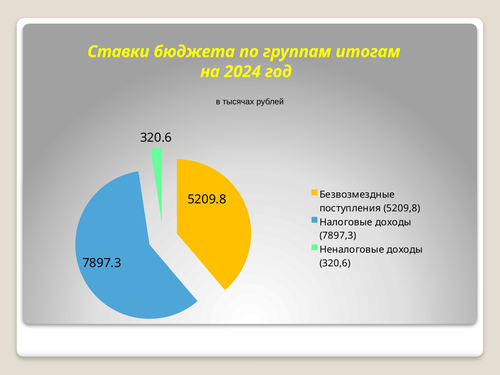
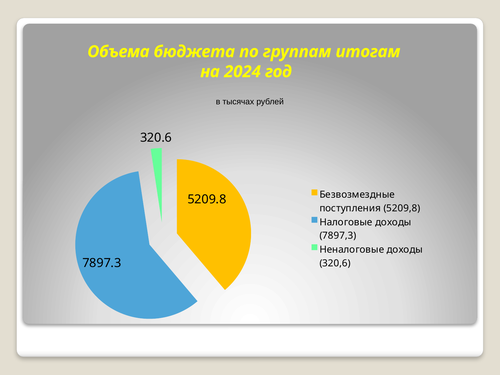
Ставки: Ставки -> Объема (118, 52)
